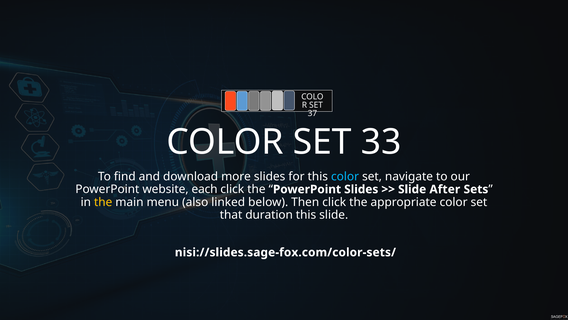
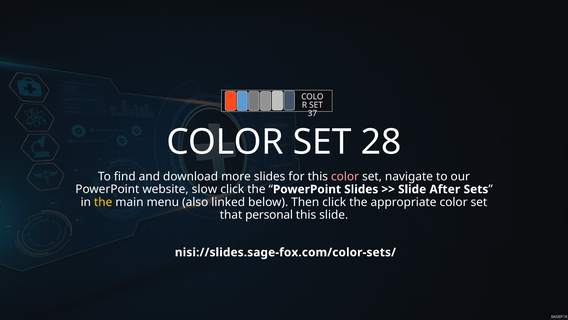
33: 33 -> 28 (381, 142)
color colour: light blue -> pink (345, 176)
each: each -> slow (204, 189)
duration: duration -> personal (269, 215)
